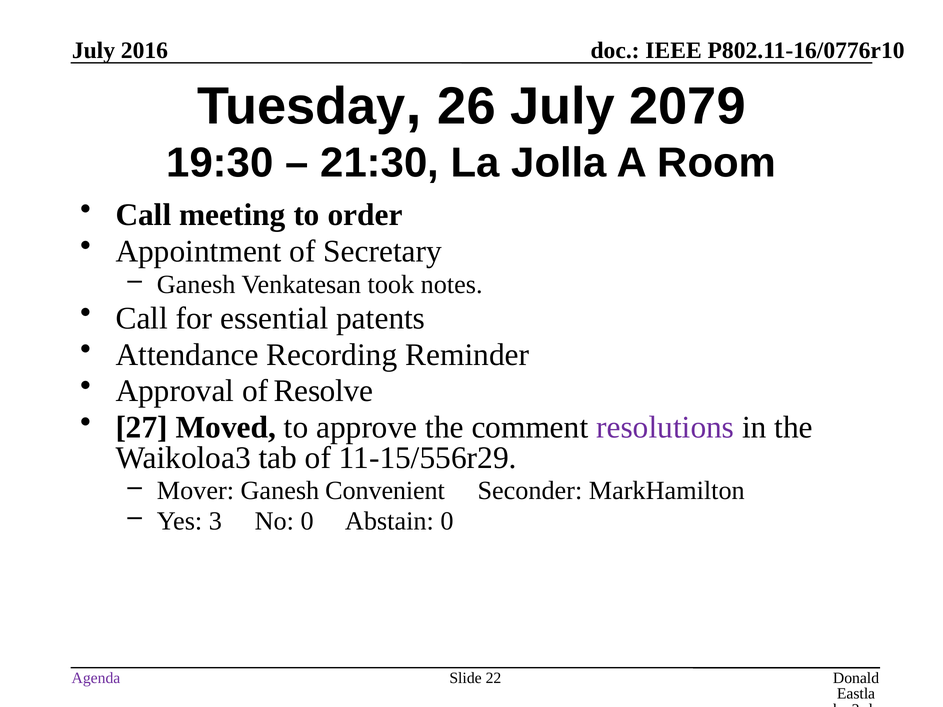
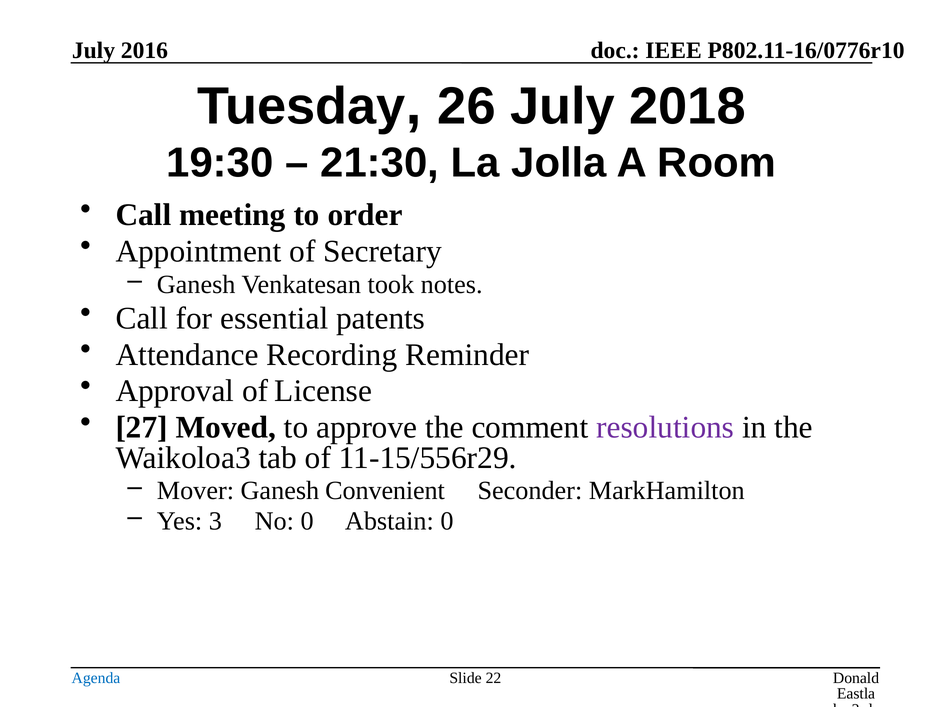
2079: 2079 -> 2018 (687, 106)
Resolve: Resolve -> License (323, 391)
Agenda colour: purple -> blue (96, 678)
